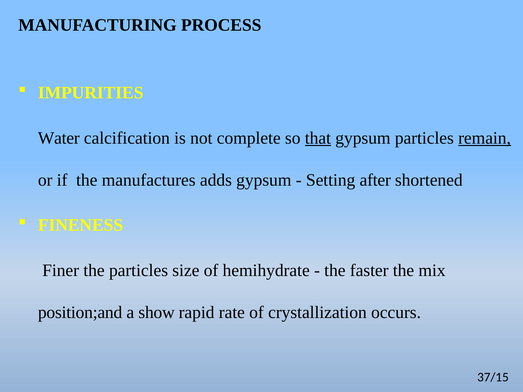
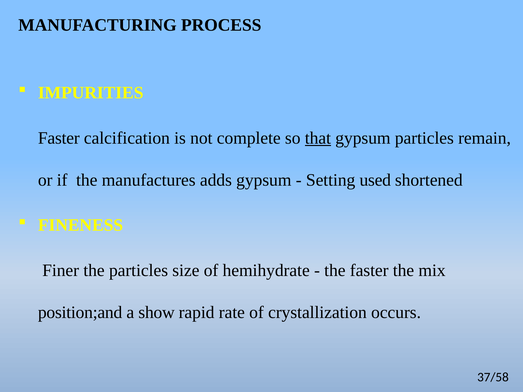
Water: Water -> Faster (59, 138)
remain underline: present -> none (485, 138)
after: after -> used (375, 180)
37/15: 37/15 -> 37/58 (493, 377)
